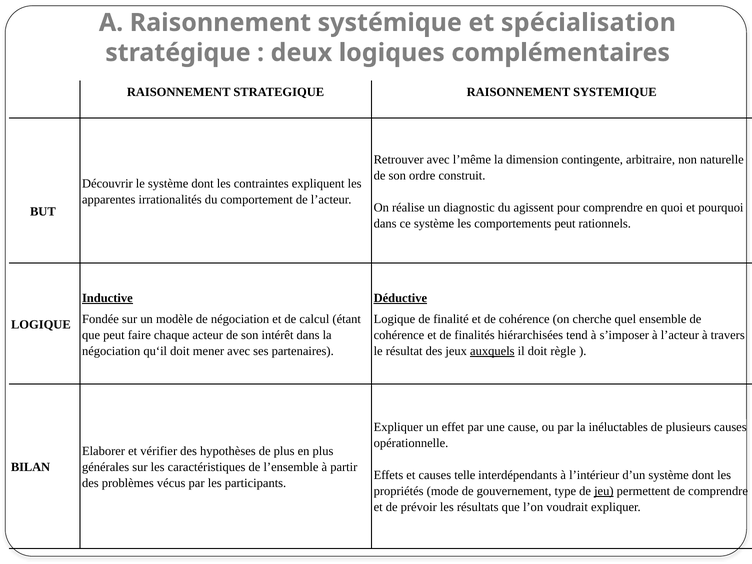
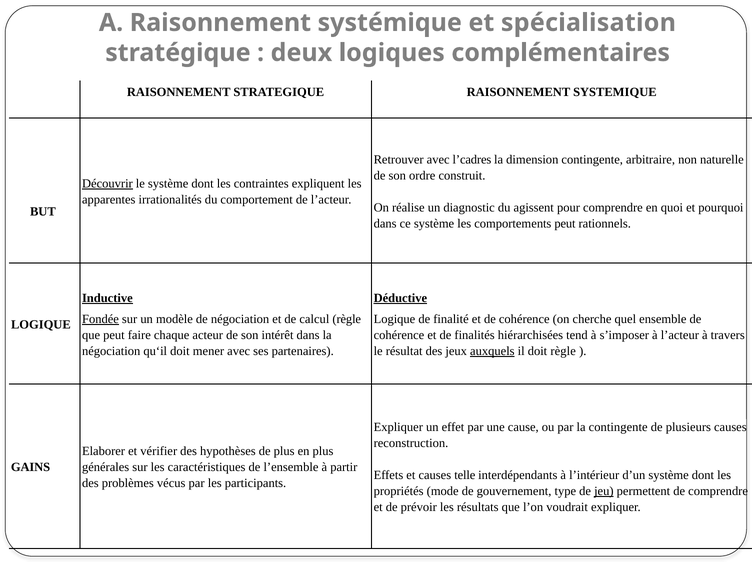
l’même: l’même -> l’cadres (472, 160)
Découvrir underline: none -> present (107, 184)
Fondée underline: none -> present (100, 319)
calcul étant: étant -> règle (347, 319)
la inéluctables: inéluctables -> contingente (618, 427)
opérationnelle: opérationnelle -> reconstruction (411, 443)
BILAN: BILAN -> GAINS (31, 467)
